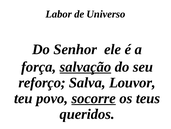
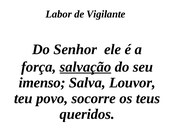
Universo: Universo -> Vigilante (106, 14)
reforço: reforço -> imenso (42, 82)
socorre underline: present -> none (94, 98)
